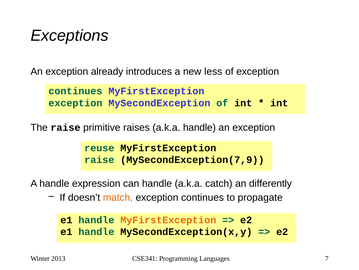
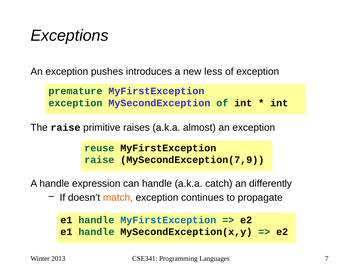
already: already -> pushes (107, 71)
continues: continues -> premature (75, 91)
a.k.a handle: handle -> almost (199, 127)
MyFirstException colour: orange -> blue (168, 220)
